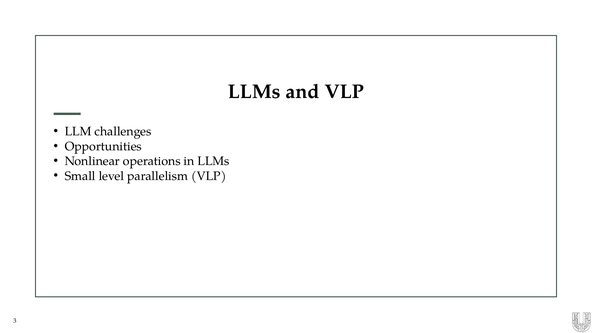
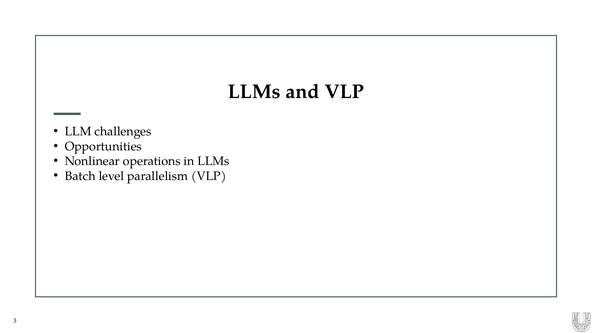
Small: Small -> Batch (80, 176)
